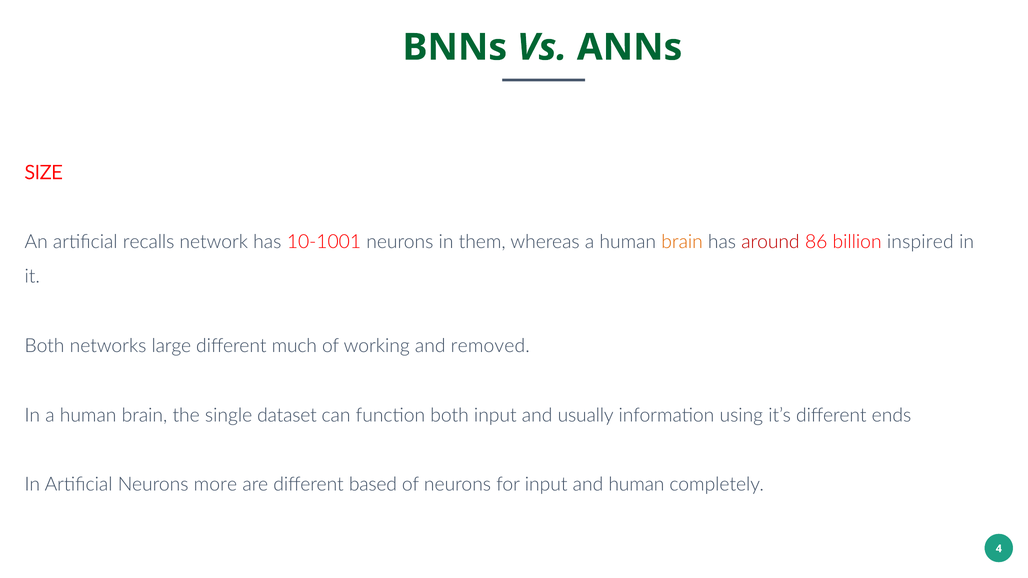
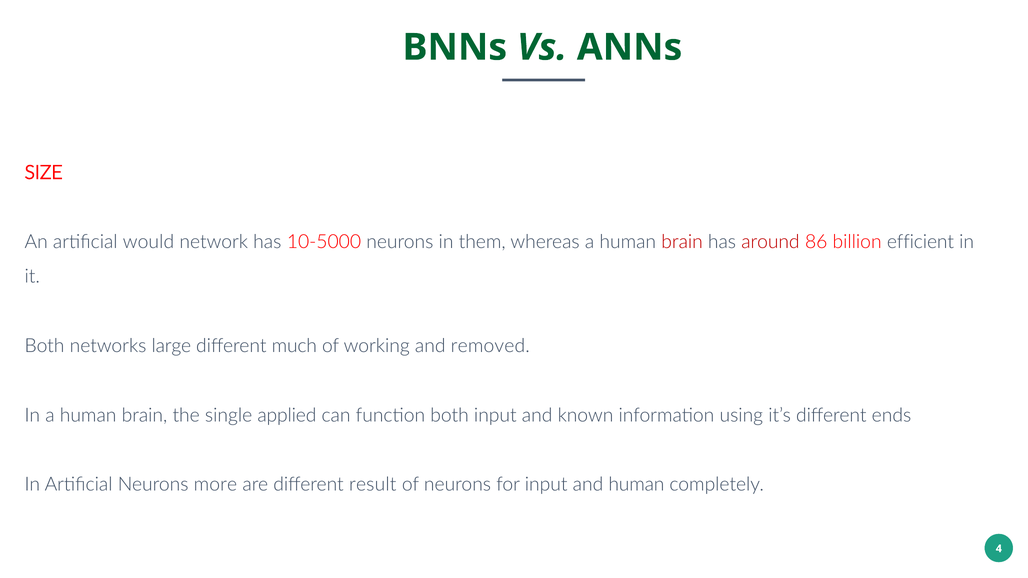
recalls: recalls -> would (148, 242)
10-1001: 10-1001 -> 10-5000 (324, 242)
brain colour: orange -> red (682, 242)
inspired: inspired -> efficient (920, 242)
dataset: dataset -> applied (287, 416)
usually: usually -> known (586, 416)
based: based -> result (373, 485)
